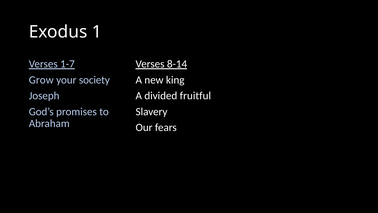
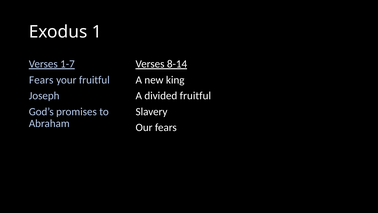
Grow: Grow -> Fears (41, 80)
your society: society -> fruitful (94, 80)
